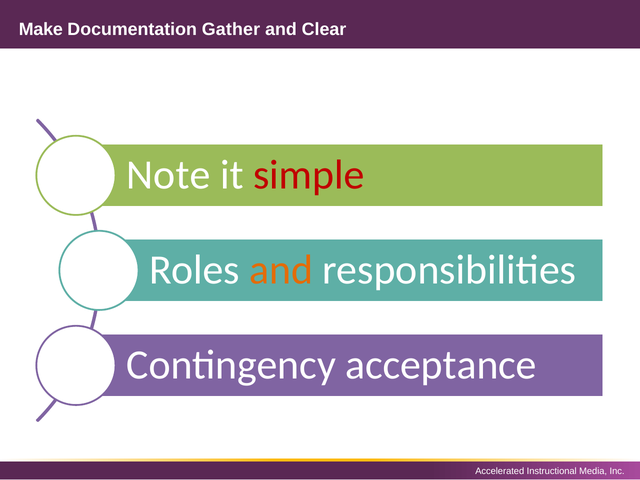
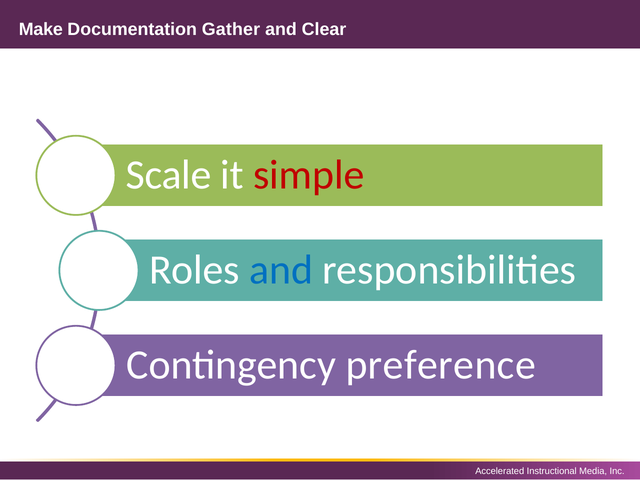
Note: Note -> Scale (169, 175)
and colour: orange -> blue (281, 270)
acceptance: acceptance -> preference (441, 365)
